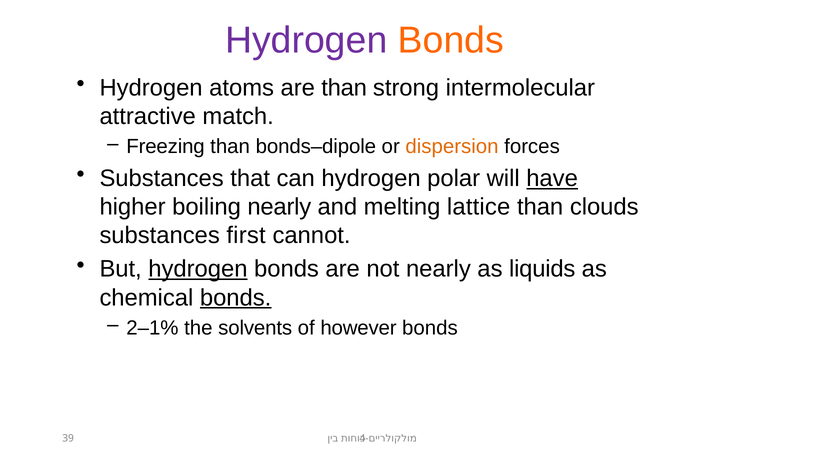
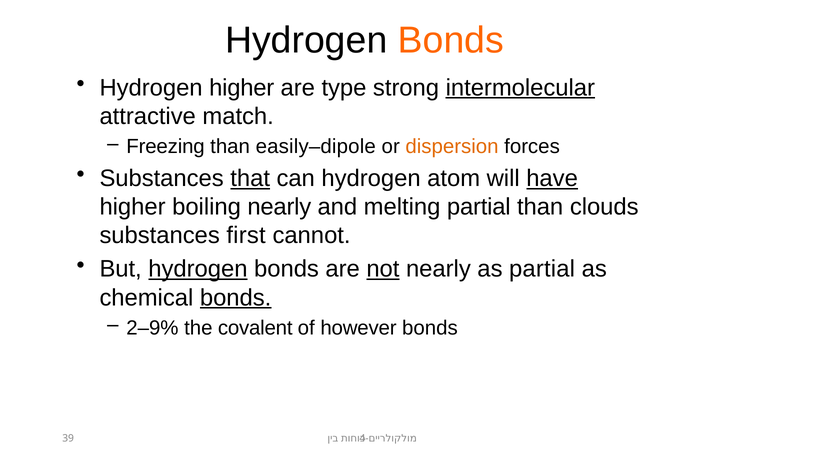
Hydrogen colour: purple -> black (306, 40)
Hydrogen atoms: atoms -> higher (242, 88)
are than: than -> type (344, 88)
intermolecular underline: none -> present (520, 88)
bonds–dipole: bonds–dipole -> easily–dipole (316, 147)
that underline: none -> present (250, 178)
polar: polar -> atom (454, 178)
melting lattice: lattice -> partial (479, 207)
not underline: none -> present (383, 269)
as liquids: liquids -> partial (542, 269)
2–1%: 2–1% -> 2–9% (152, 328)
solvents: solvents -> covalent (255, 328)
